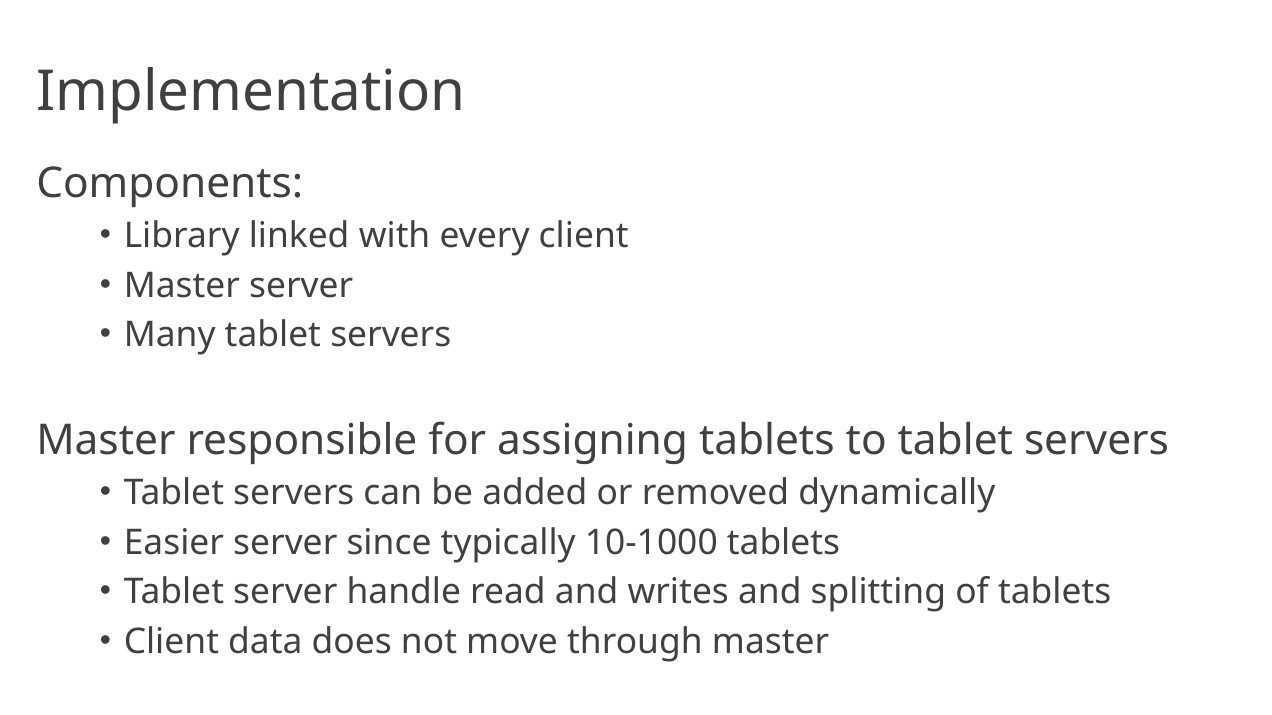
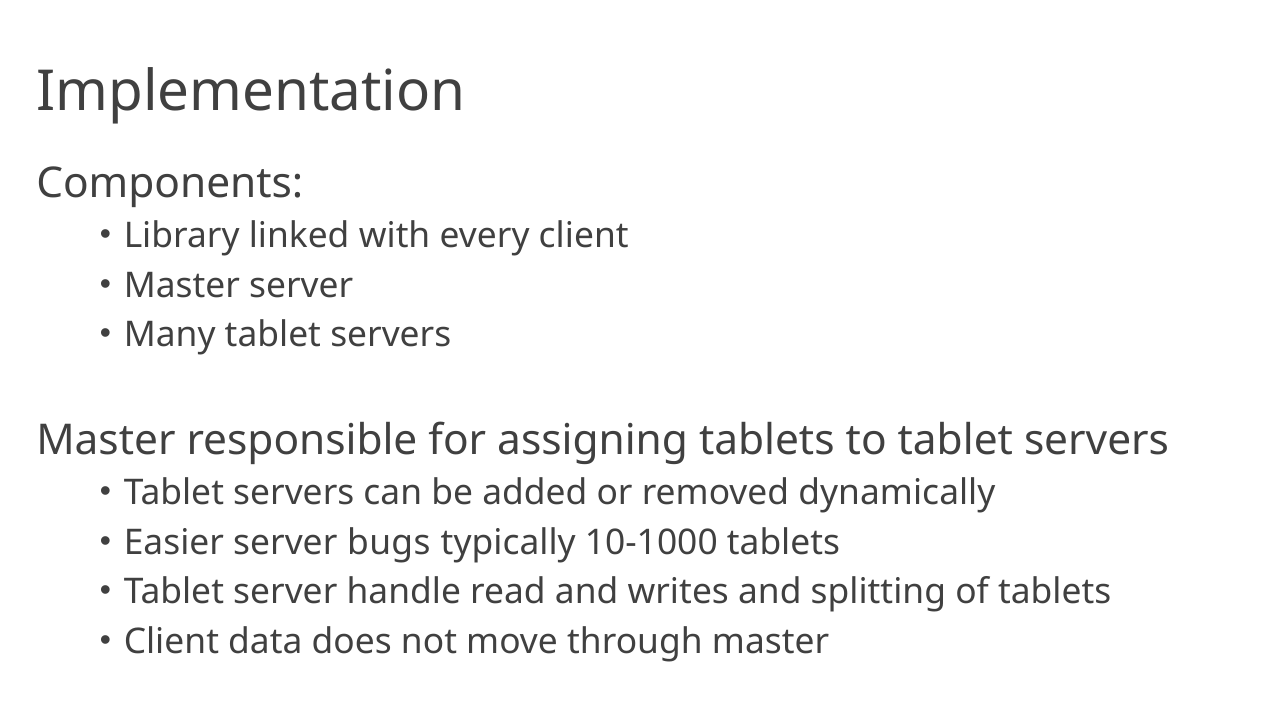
since: since -> bugs (389, 543)
